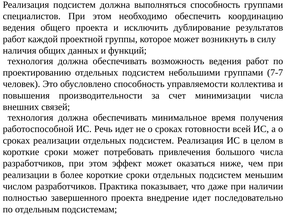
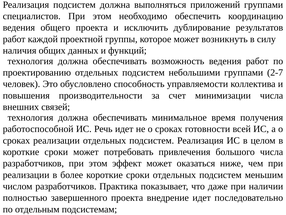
выполняться способность: способность -> приложений (215, 5)
7-7: 7-7 -> 2-7 (275, 72)
